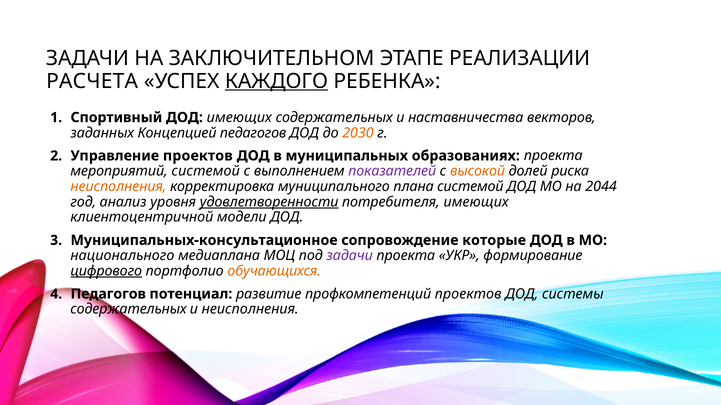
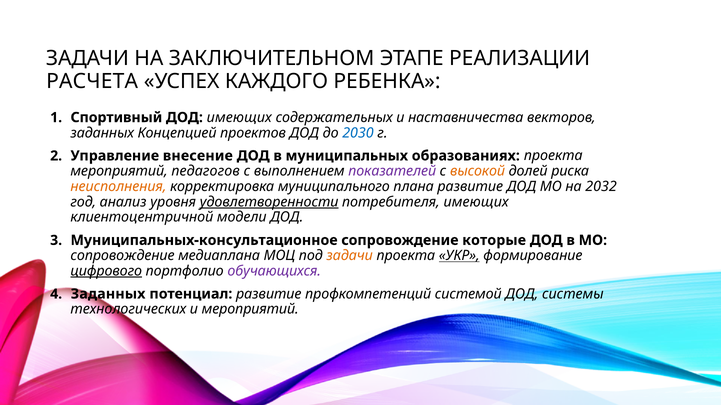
КАЖДОГО underline: present -> none (276, 81)
Концепцией педагогов: педагогов -> проектов (253, 133)
2030 colour: orange -> blue (358, 133)
Управление проектов: проектов -> внесение (198, 156)
мероприятий системой: системой -> педагогов (206, 171)
плана системой: системой -> развитие (470, 187)
2044: 2044 -> 2032 (601, 187)
национального: национального -> сопровождение (123, 256)
задачи colour: purple -> orange (350, 256)
УКР underline: none -> present (459, 256)
обучающихся colour: orange -> purple (274, 271)
Педагогов: Педагогов -> Заданных (108, 294)
профкомпетенций проектов: проектов -> системой (468, 294)
содержательных: содержательных -> технологических (128, 310)
и неисполнения: неисполнения -> мероприятий (250, 310)
